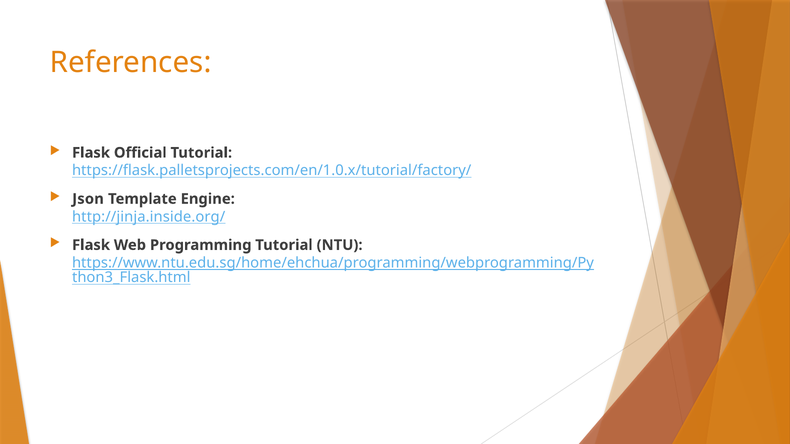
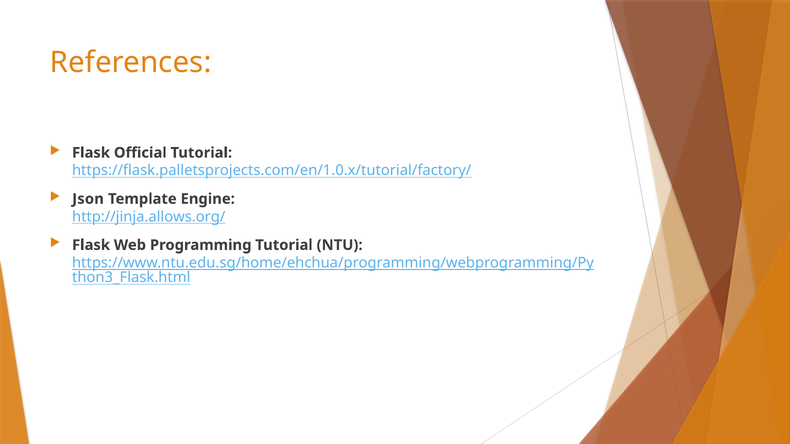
http://jinja.inside.org/: http://jinja.inside.org/ -> http://jinja.allows.org/ (149, 217)
